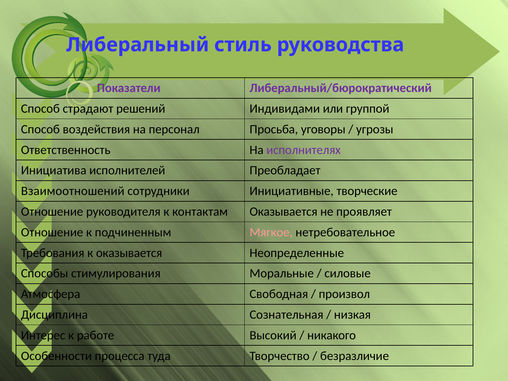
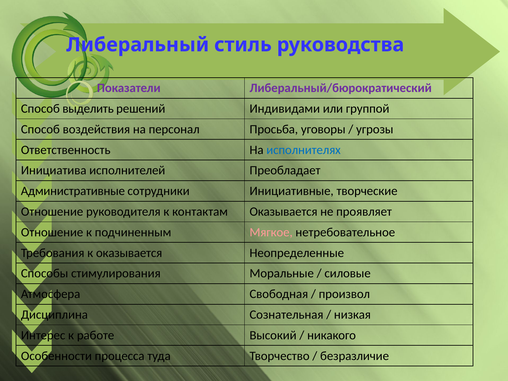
страдают: страдают -> выделить (88, 109)
исполнителях colour: purple -> blue (304, 150)
Взаимоотношений: Взаимоотношений -> Административные (73, 191)
